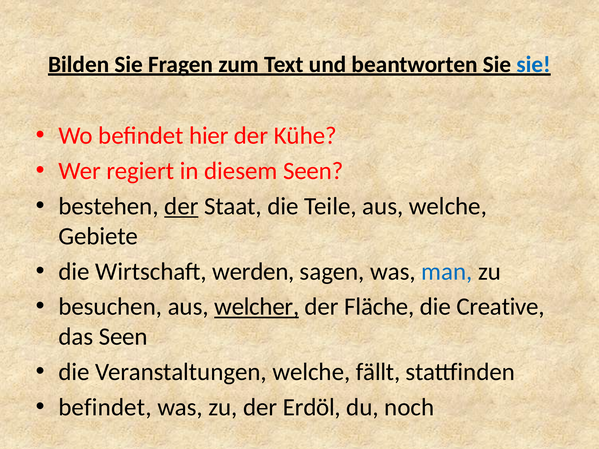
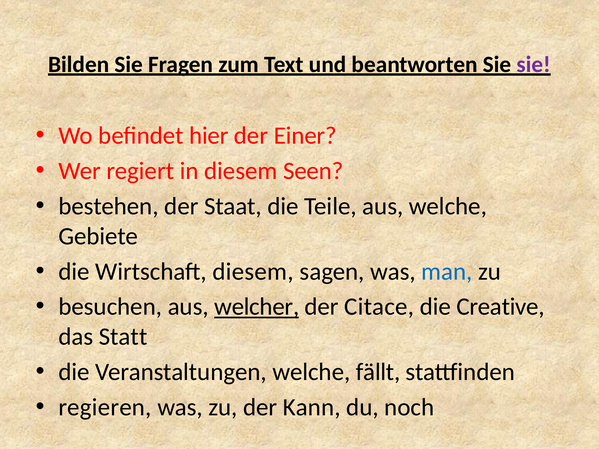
sie colour: blue -> purple (534, 65)
Kühe: Kühe -> Einer (305, 136)
der underline: present -> none (181, 206)
Wirtschaft werden: werden -> diesem (253, 272)
Fläche: Fläche -> Citace (379, 307)
das Seen: Seen -> Statt (123, 337)
befindet: befindet -> regieren (105, 407)
Erdöl: Erdöl -> Kann (312, 407)
